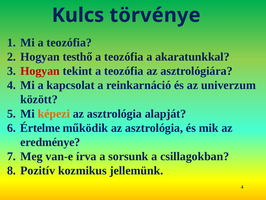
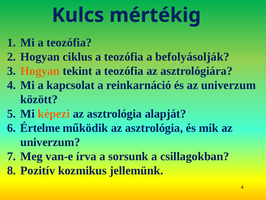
törvénye: törvénye -> mértékig (155, 15)
testhő: testhő -> ciklus (77, 57)
akaratunkkal: akaratunkkal -> befolyásolják (192, 57)
Hogyan colour: red -> orange (40, 71)
eredménye: eredménye -> univerzum (50, 142)
